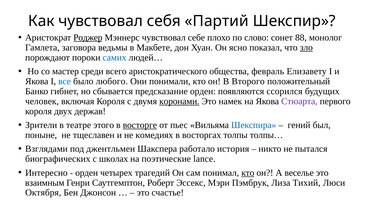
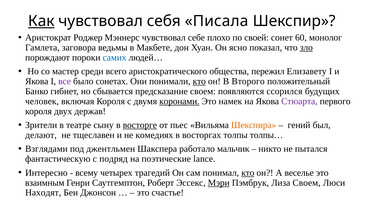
Как underline: none -> present (41, 21)
Партий: Партий -> Писала (217, 21)
Роджер underline: present -> none (88, 38)
слово: слово -> своей (257, 38)
88: 88 -> 60 (301, 38)
февраль: февраль -> пережил (268, 71)
все colour: blue -> purple (65, 81)
любого: любого -> сонетах (112, 81)
кто underline: none -> present (199, 81)
предсказание орден: орден -> своем (203, 91)
этого: этого -> сыну (104, 125)
Шекспира colour: blue -> orange (254, 125)
поныне: поныне -> делают (41, 135)
история: история -> мальчик (233, 149)
биографических: биографических -> фантастическую (58, 159)
школах: школах -> подряд (113, 159)
орден: орден -> всему (87, 173)
Мэри underline: none -> present (219, 183)
Лиза Тихий: Тихий -> Своем (307, 183)
Октября: Октября -> Находят (43, 193)
